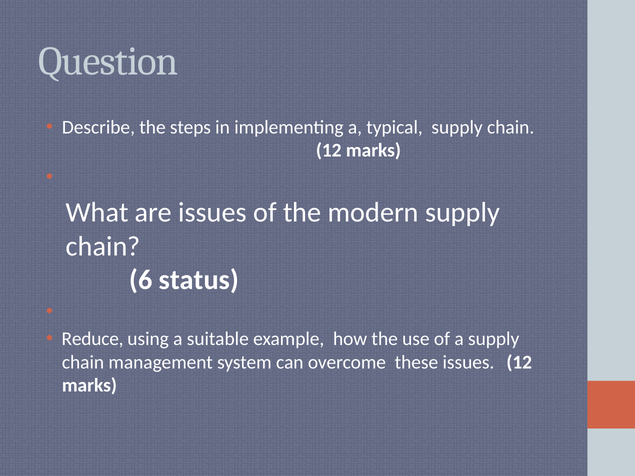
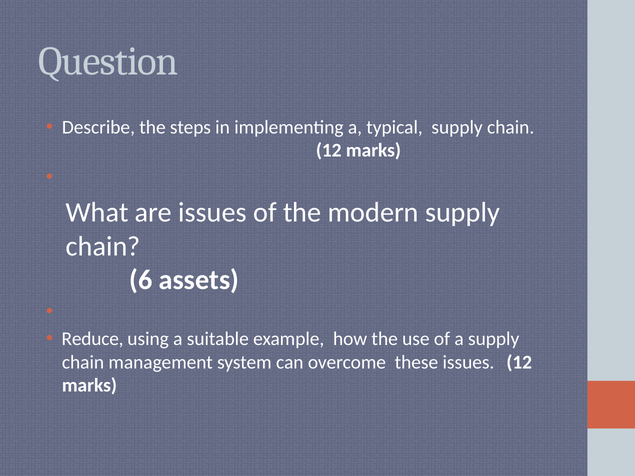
status: status -> assets (199, 280)
